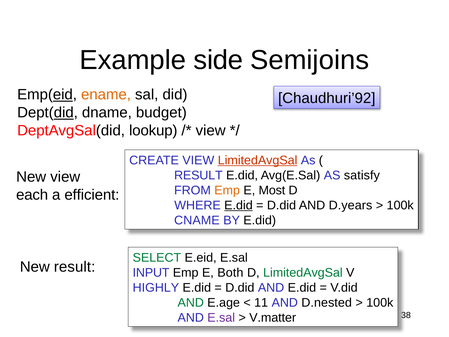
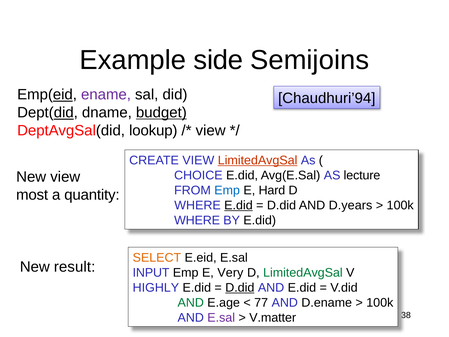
ename colour: orange -> purple (106, 95)
Chaudhuri’92: Chaudhuri’92 -> Chaudhuri’94 (327, 98)
budget underline: none -> present (161, 113)
RESULT: RESULT -> CHOICE (198, 175)
satisfy: satisfy -> lecture (362, 175)
Emp colour: orange -> blue (227, 190)
Most: Most -> Hard (272, 190)
each: each -> most (32, 195)
efficient: efficient -> quantity (92, 195)
CNAME: CNAME -> WHERE (197, 220)
SELECT colour: green -> orange (157, 258)
Both: Both -> Very (230, 272)
D.did underline: none -> present (240, 287)
11: 11 -> 77 (261, 302)
D.nested: D.nested -> D.ename (327, 302)
